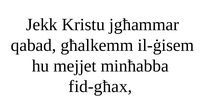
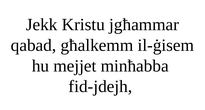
fid-għax: fid-għax -> fid-jdejh (100, 87)
